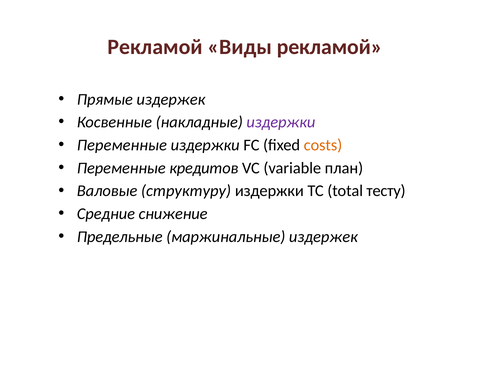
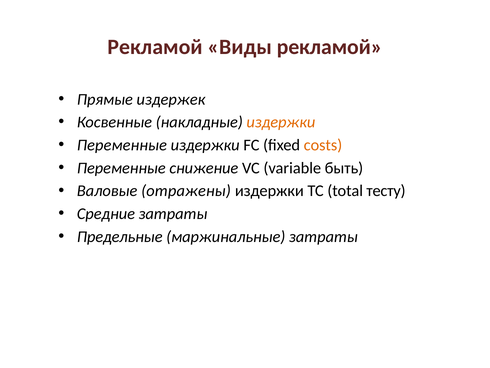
издержки colour: purple -> orange (281, 122)
кредитов: кредитов -> снижение (204, 168)
план: план -> быть (344, 168)
структуру: структуру -> отражены (186, 191)
Средние снижение: снижение -> затраты (173, 213)
маржинальные издержек: издержек -> затраты (323, 236)
